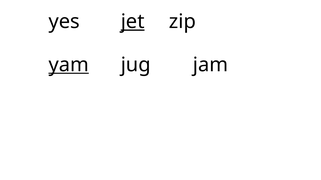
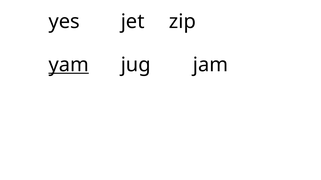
jet underline: present -> none (133, 22)
